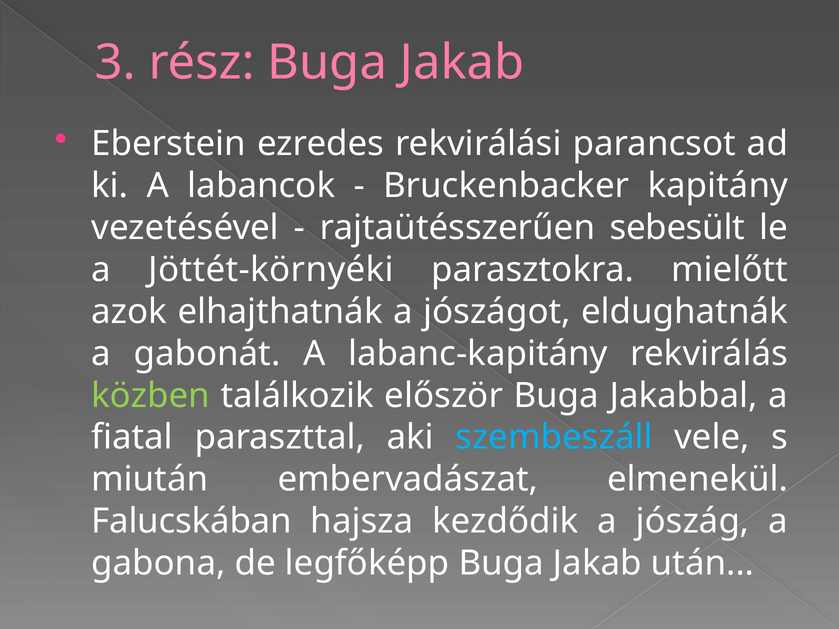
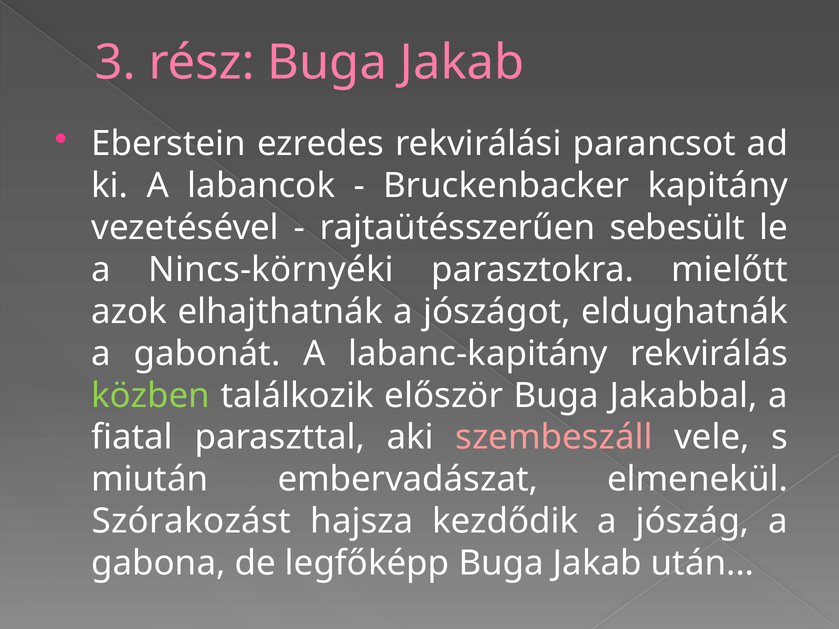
Jöttét-környéki: Jöttét-környéki -> Nincs-környéki (271, 270)
szembeszáll colour: light blue -> pink (554, 438)
Falucskában: Falucskában -> Szórakozást (191, 521)
